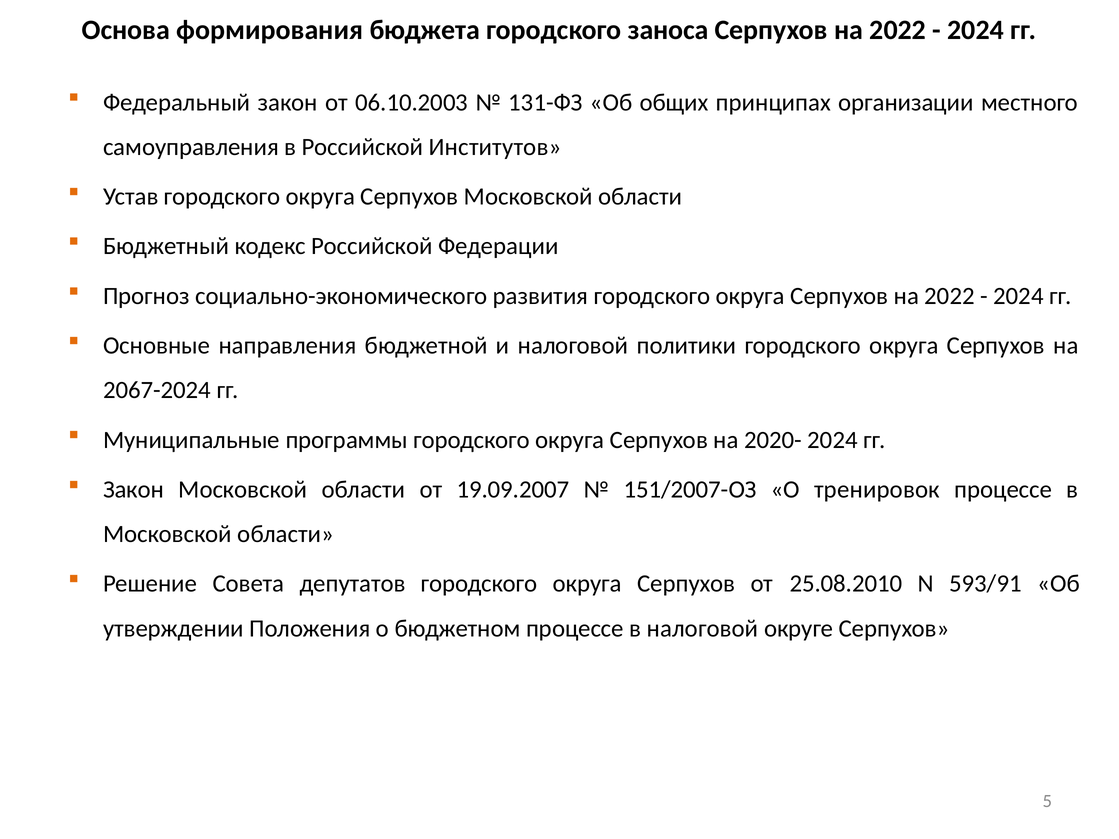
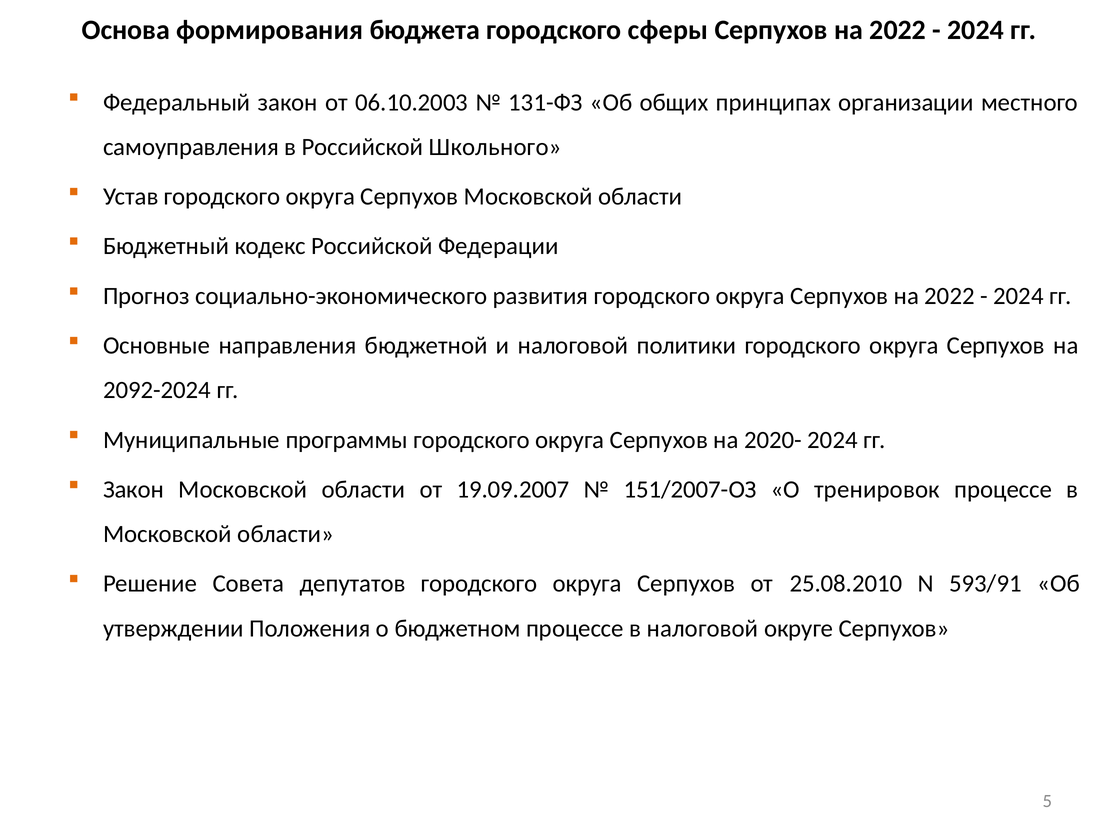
заноса: заноса -> сферы (668, 30)
Институтов: Институтов -> Школьного (495, 147)
2067-2024: 2067-2024 -> 2092-2024 (157, 390)
